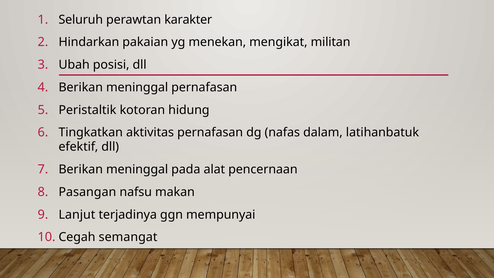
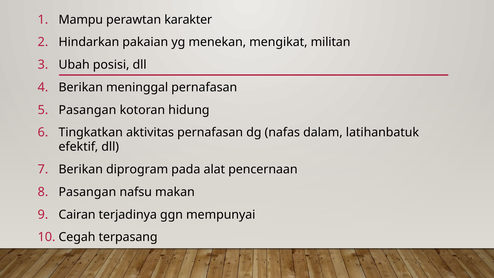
Seluruh: Seluruh -> Mampu (81, 20)
Peristaltik: Peristaltik -> Pasangan (87, 110)
meninggal: meninggal -> diprogram (137, 169)
Lanjut: Lanjut -> Cairan (77, 215)
semangat: semangat -> terpasang (128, 237)
